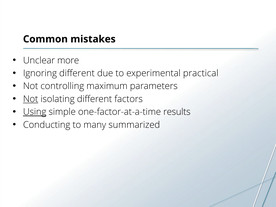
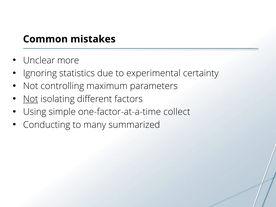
Ignoring different: different -> statistics (77, 73)
practical: practical -> certainty (201, 73)
Using underline: present -> none (35, 112)
results: results -> collect (177, 112)
